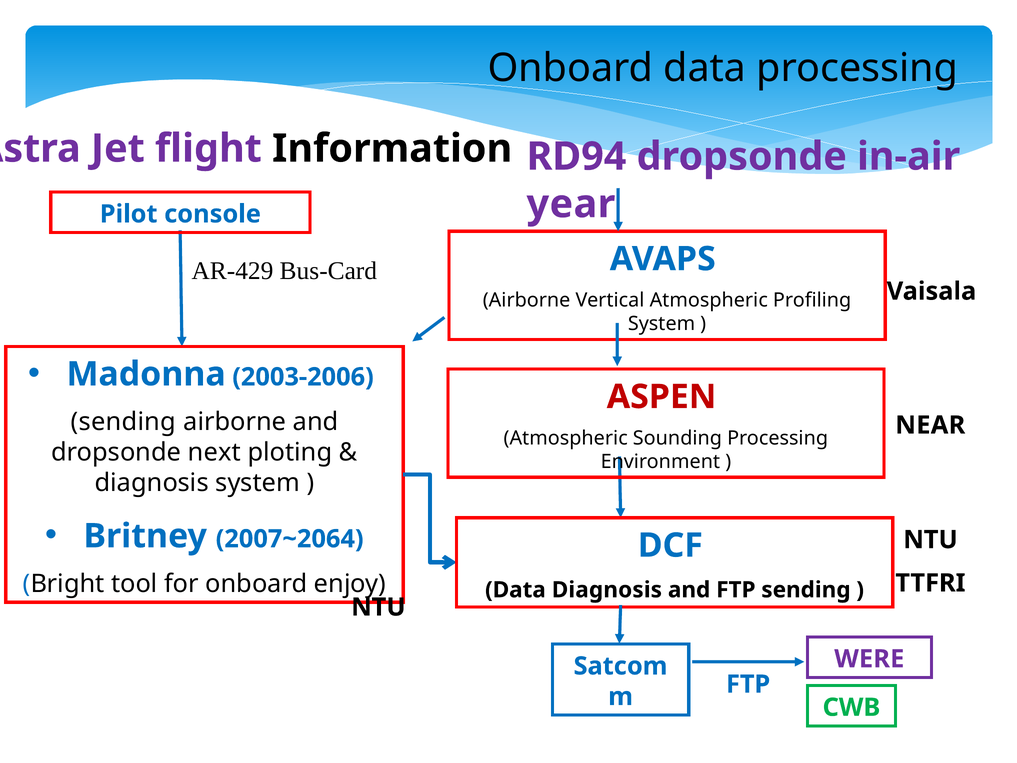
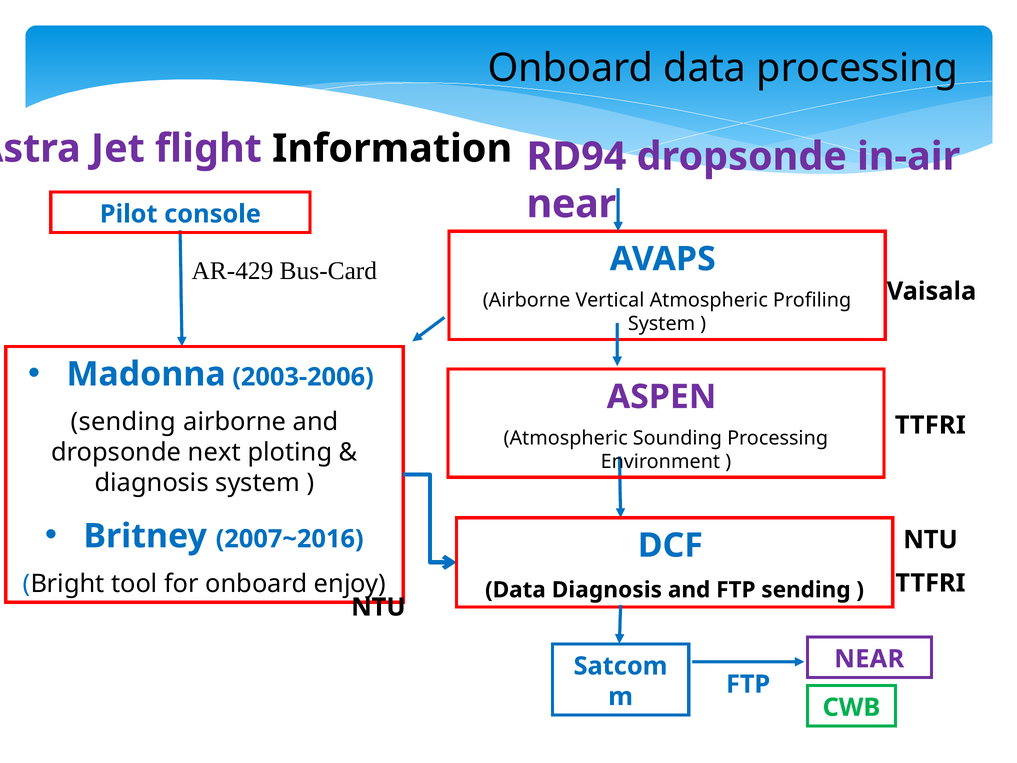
year: year -> near (571, 204)
ASPEN colour: red -> purple (662, 397)
NEAR: NEAR -> TTFRI (930, 425)
2007~2064: 2007~2064 -> 2007~2016 (290, 539)
WERE: WERE -> NEAR (869, 659)
